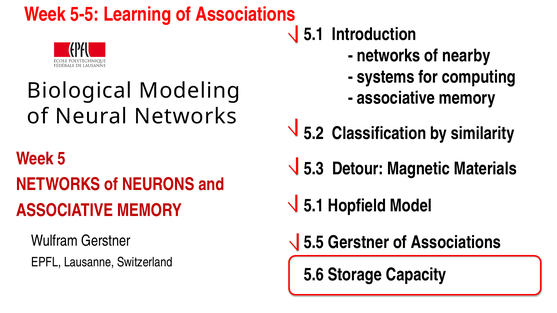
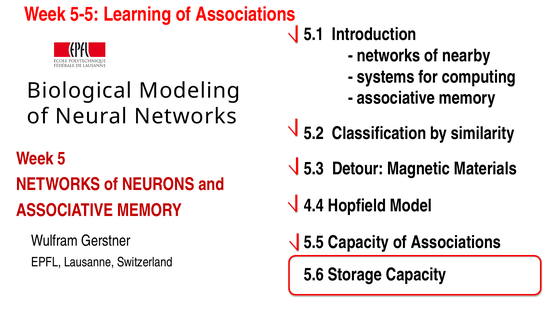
5.1: 5.1 -> 4.4 (314, 206)
5.5 Gerstner: Gerstner -> Capacity (358, 243)
